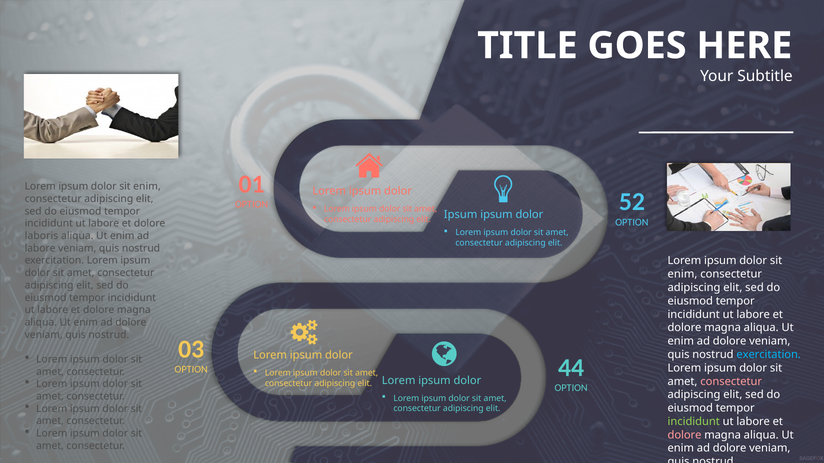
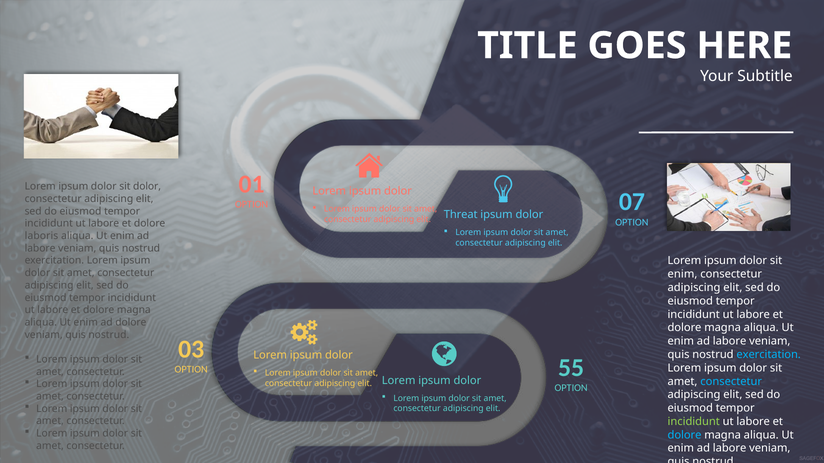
enim: enim -> dolor (147, 187)
52: 52 -> 07 (632, 202)
Ipsum: Ipsum -> Threat (461, 215)
dolore: dolore -> labore (730, 342)
44: 44 -> 55 (571, 368)
consectetur colour: pink -> light blue (731, 382)
dolore colour: pink -> light blue (685, 435)
dolore: dolore -> labore (730, 449)
